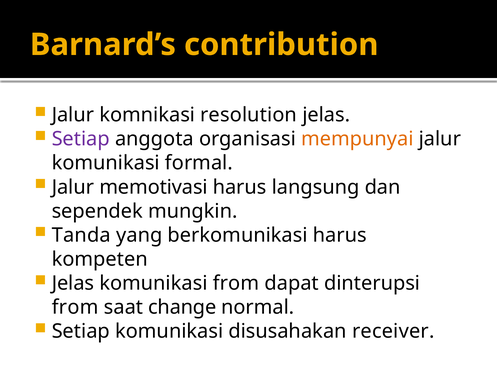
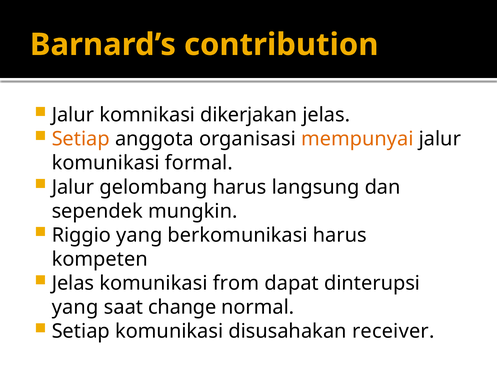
resolution: resolution -> dikerjakan (249, 115)
Setiap colour: purple -> orange (81, 139)
memotivasi: memotivasi -> gelombang (153, 187)
Tanda: Tanda -> Riggio (81, 235)
from: from -> yang (75, 307)
